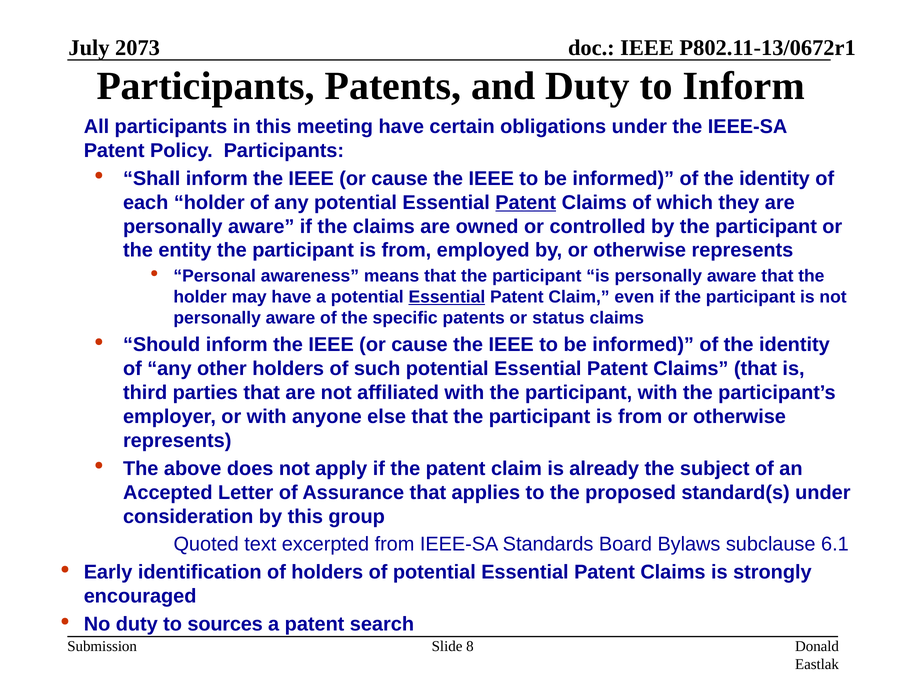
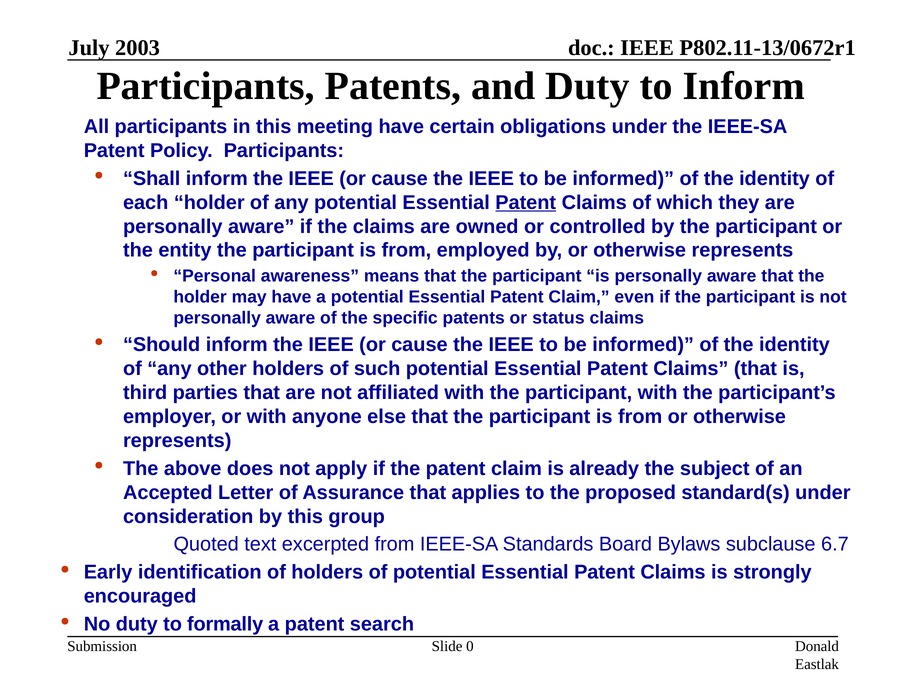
2073: 2073 -> 2003 (138, 48)
Essential underline: present -> none (447, 297)
6.1: 6.1 -> 6.7 (835, 544)
sources: sources -> formally (225, 624)
8: 8 -> 0 (470, 646)
